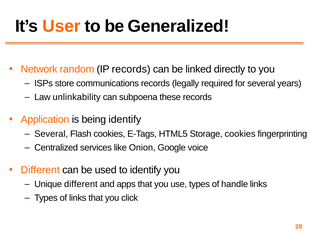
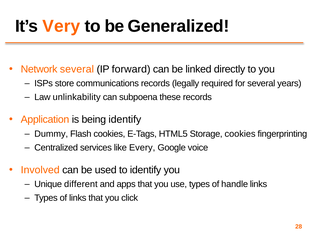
User: User -> Very (61, 26)
Network random: random -> several (77, 69)
IP records: records -> forward (131, 69)
Several: Several -> Dummy (51, 134)
Onion: Onion -> Every (142, 148)
Different: Different -> Involved (40, 170)
